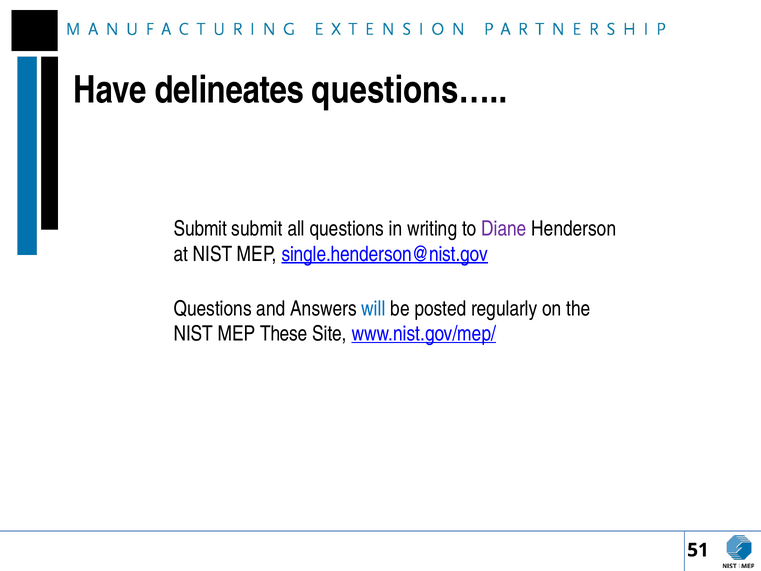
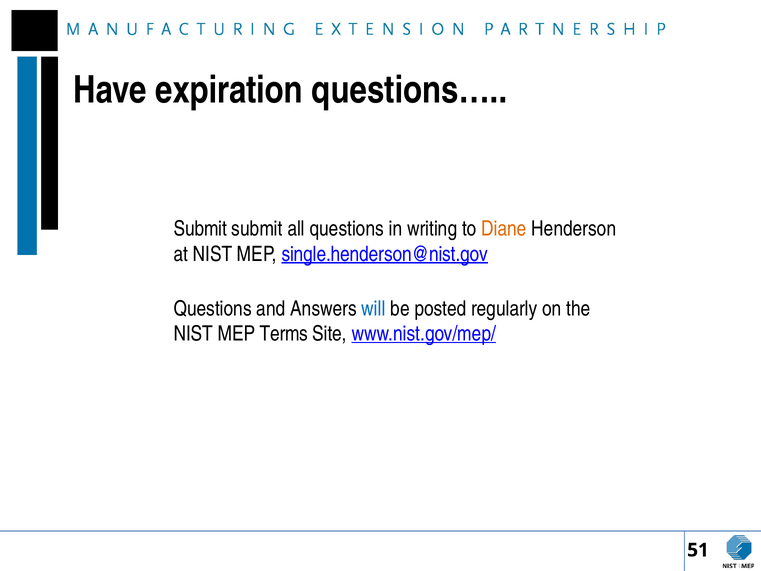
delineates: delineates -> expiration (229, 90)
Diane colour: purple -> orange (504, 229)
These: These -> Terms (284, 334)
